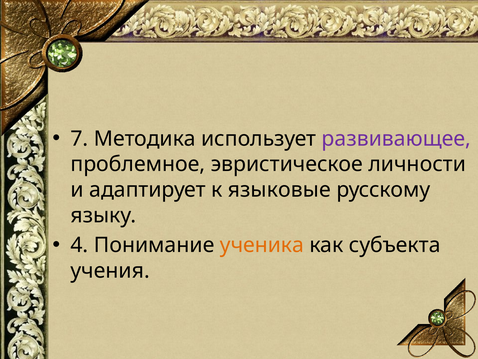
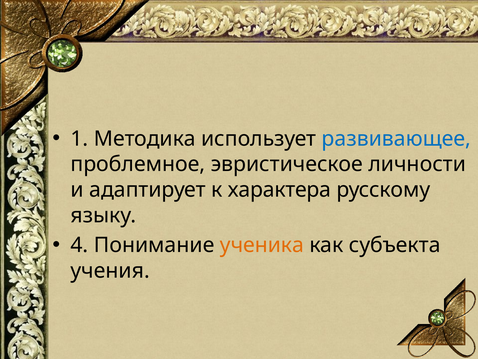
7: 7 -> 1 (79, 139)
развивающее colour: purple -> blue (396, 139)
языковые: языковые -> характера (279, 190)
